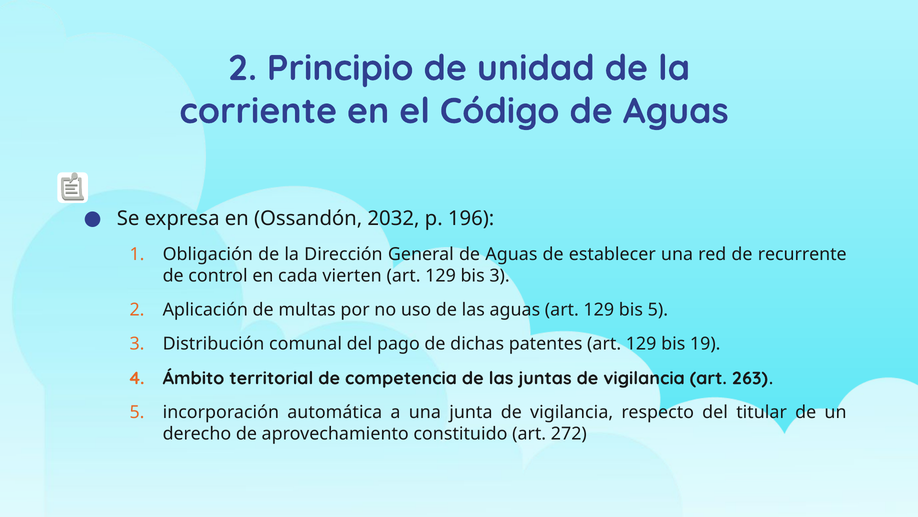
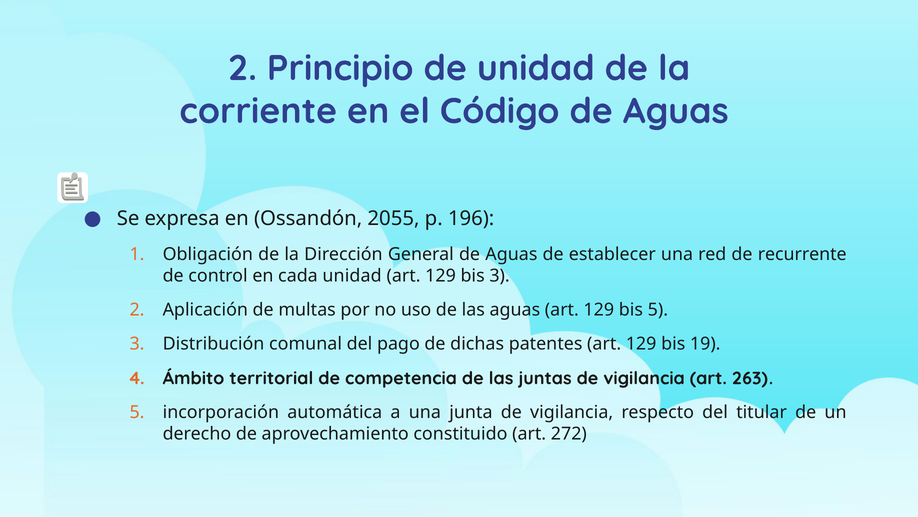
2032: 2032 -> 2055 (394, 218)
cada vierten: vierten -> unidad (352, 275)
